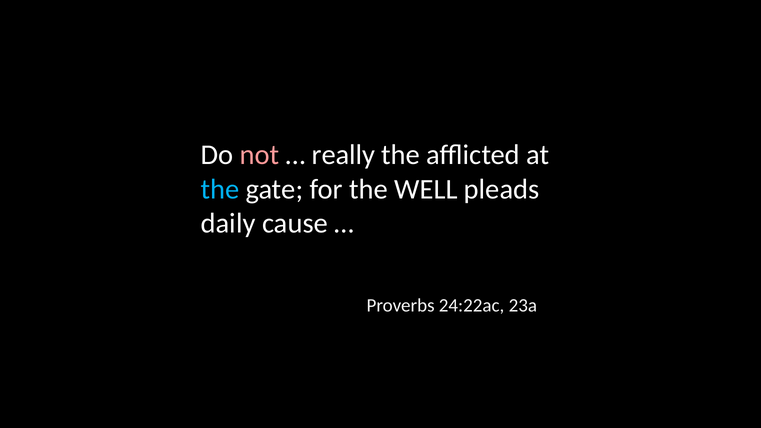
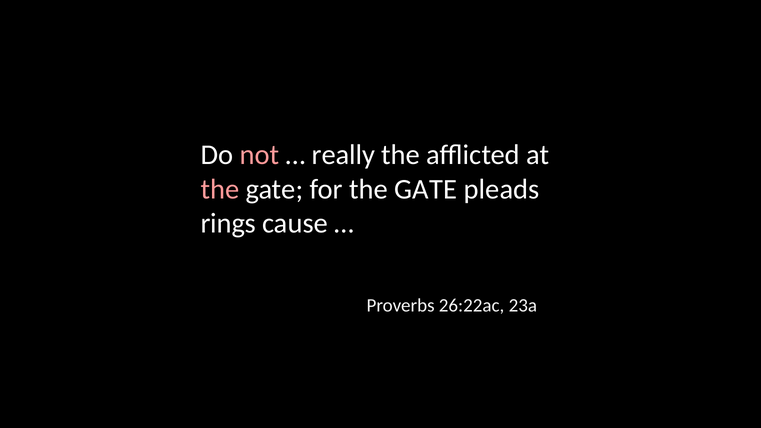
the colour: light blue -> pink (220, 189)
for the WELL: WELL -> GATE (426, 189)
daily: daily -> rings (228, 224)
24:22ac: 24:22ac -> 26:22ac (472, 306)
